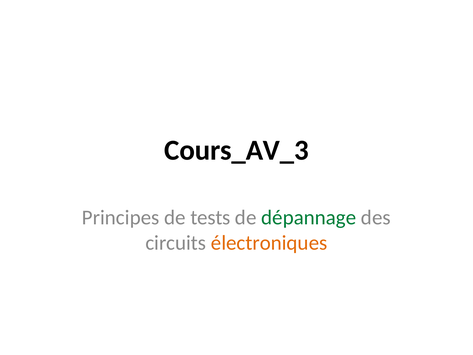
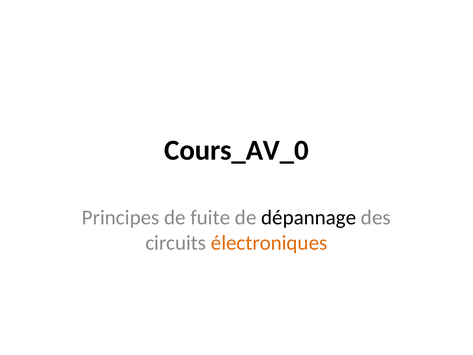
Cours_AV_3: Cours_AV_3 -> Cours_AV_0 (236, 150)
tests: tests -> fuite (210, 217)
dépannage colour: green -> black (309, 217)
